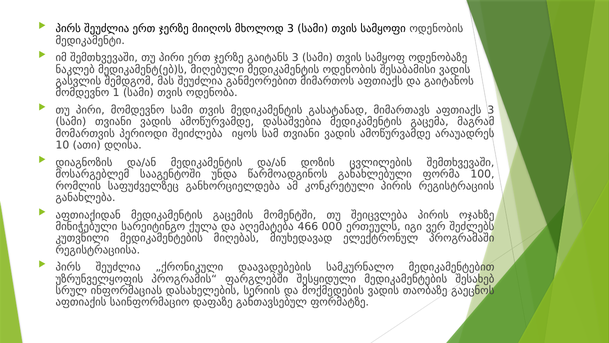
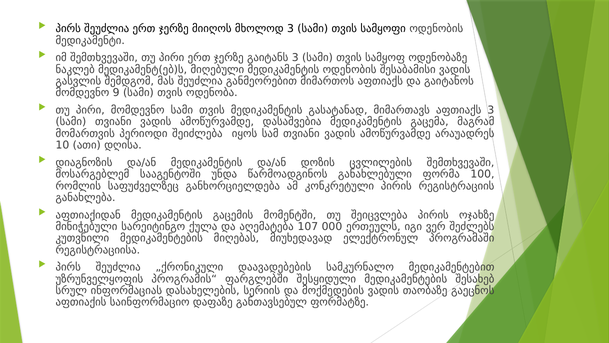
1: 1 -> 9 (116, 93)
466: 466 -> 107 (308, 226)
